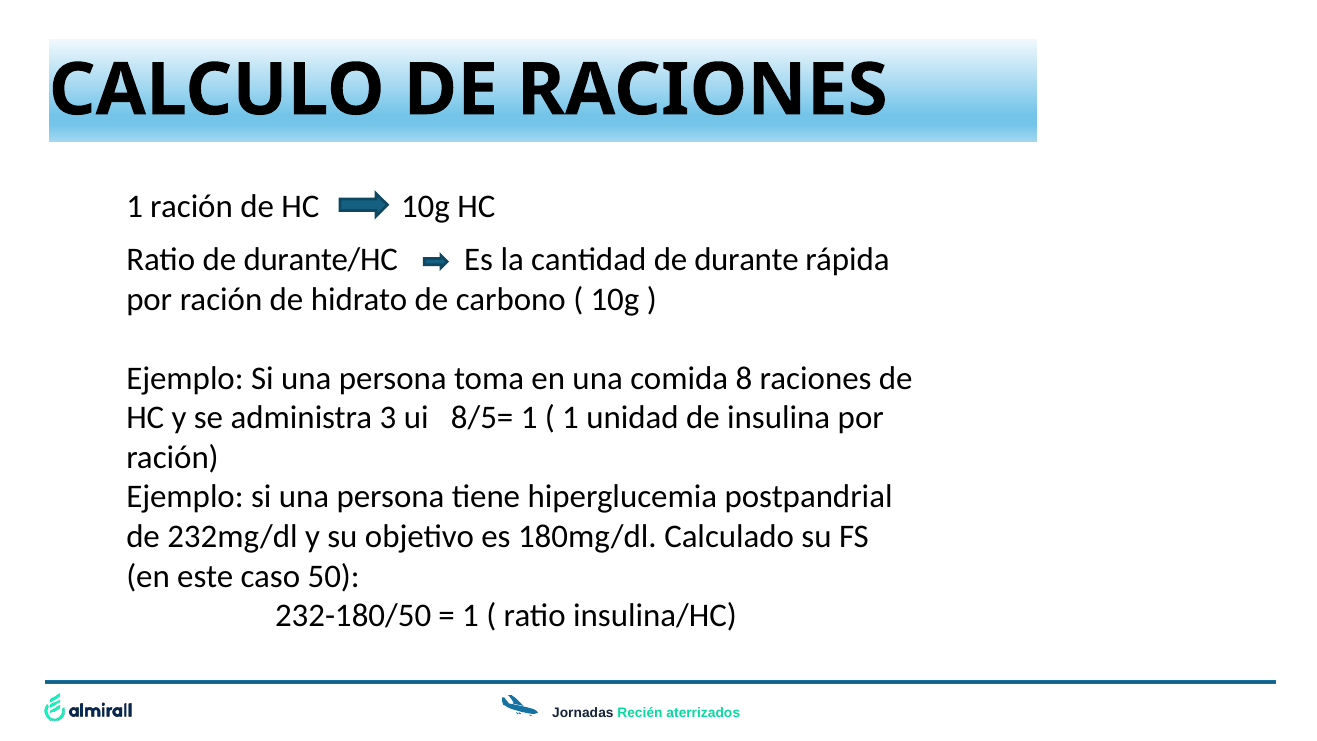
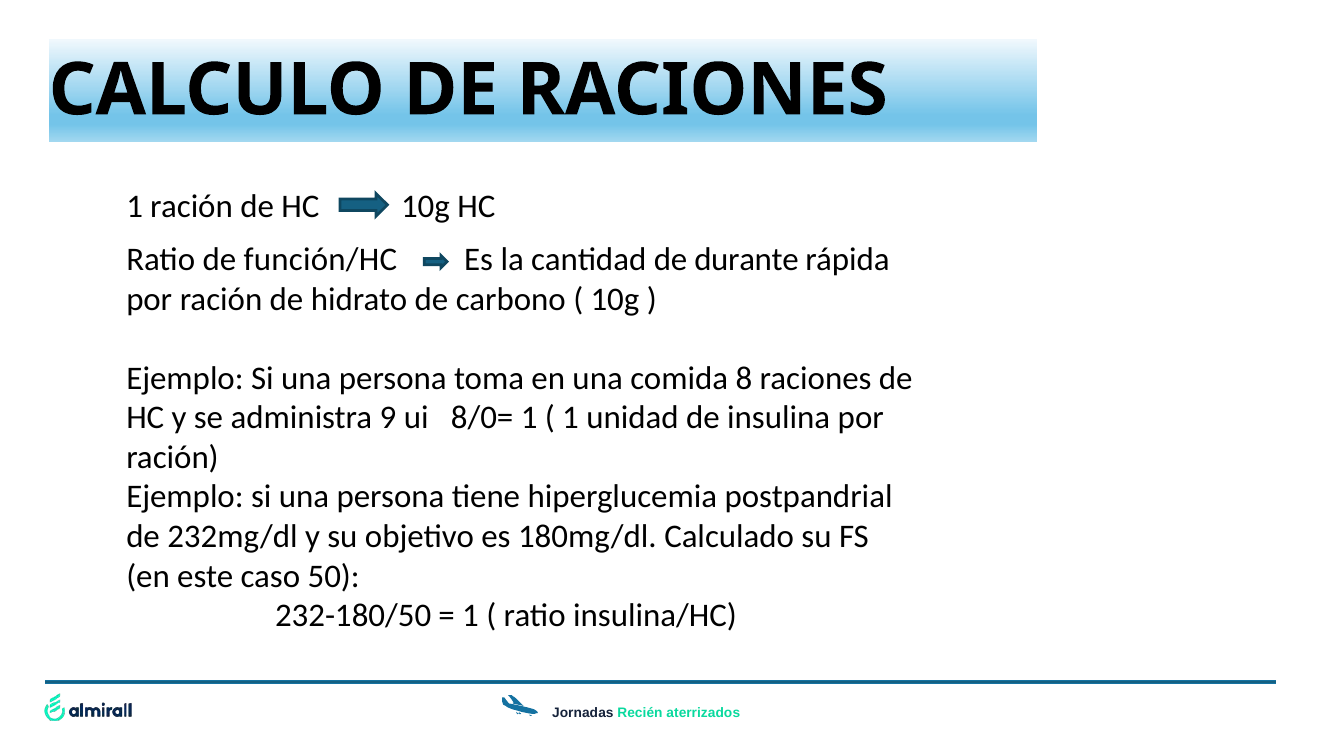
durante/HC: durante/HC -> función/HC (320, 260)
3: 3 -> 9 (388, 418)
8/5=: 8/5= -> 8/0= (482, 418)
